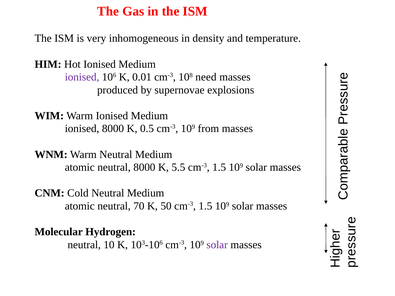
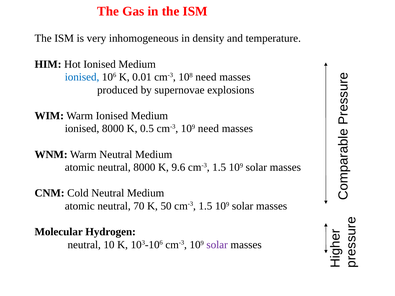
ionised colour: purple -> blue (82, 77)
109 from: from -> need (208, 129)
5.5: 5.5 -> 9.6 (178, 167)
